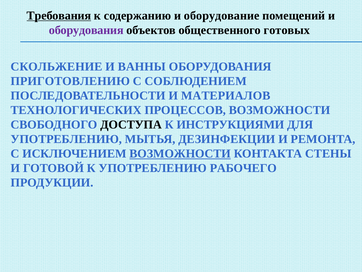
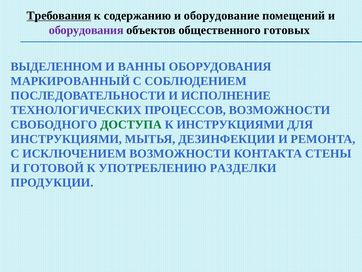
СКОЛЬЖЕНИЕ: СКОЛЬЖЕНИЕ -> ВЫДЕЛЕННОМ (57, 66)
ПРИГОТОВЛЕНИЮ: ПРИГОТОВЛЕНИЮ -> МАРКИРОВАННЫЙ (70, 81)
МАТЕРИАЛОВ: МАТЕРИАЛОВ -> ИСПОЛНЕНИЕ (226, 95)
ДОСТУПА colour: black -> green (131, 124)
УПОТРЕБЛЕНИЮ: УПОТРЕБЛЕНИЮ -> ИНСТРУКЦИЯМИ (66, 139)
ВОЗМОЖНОСТИ underline: present -> none (180, 153)
РАБОЧЕГО: РАБОЧЕГО -> РАЗДЕЛКИ (243, 168)
